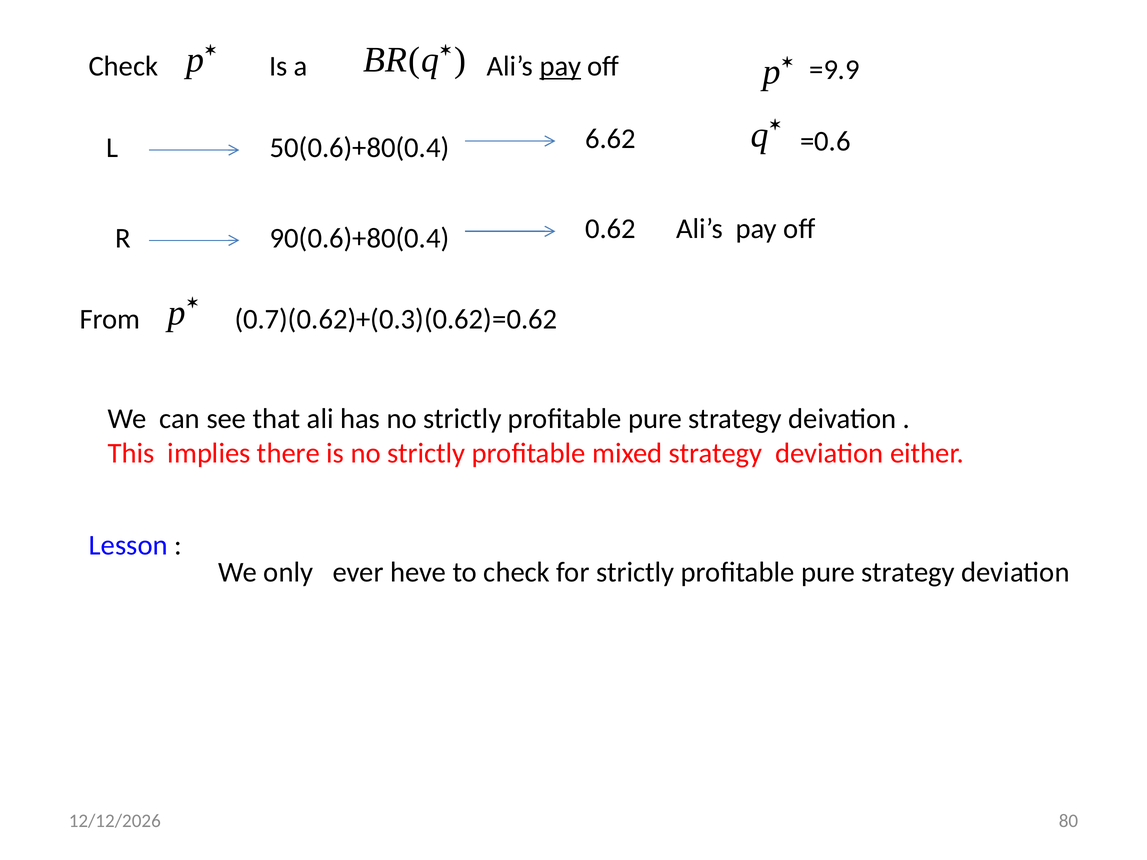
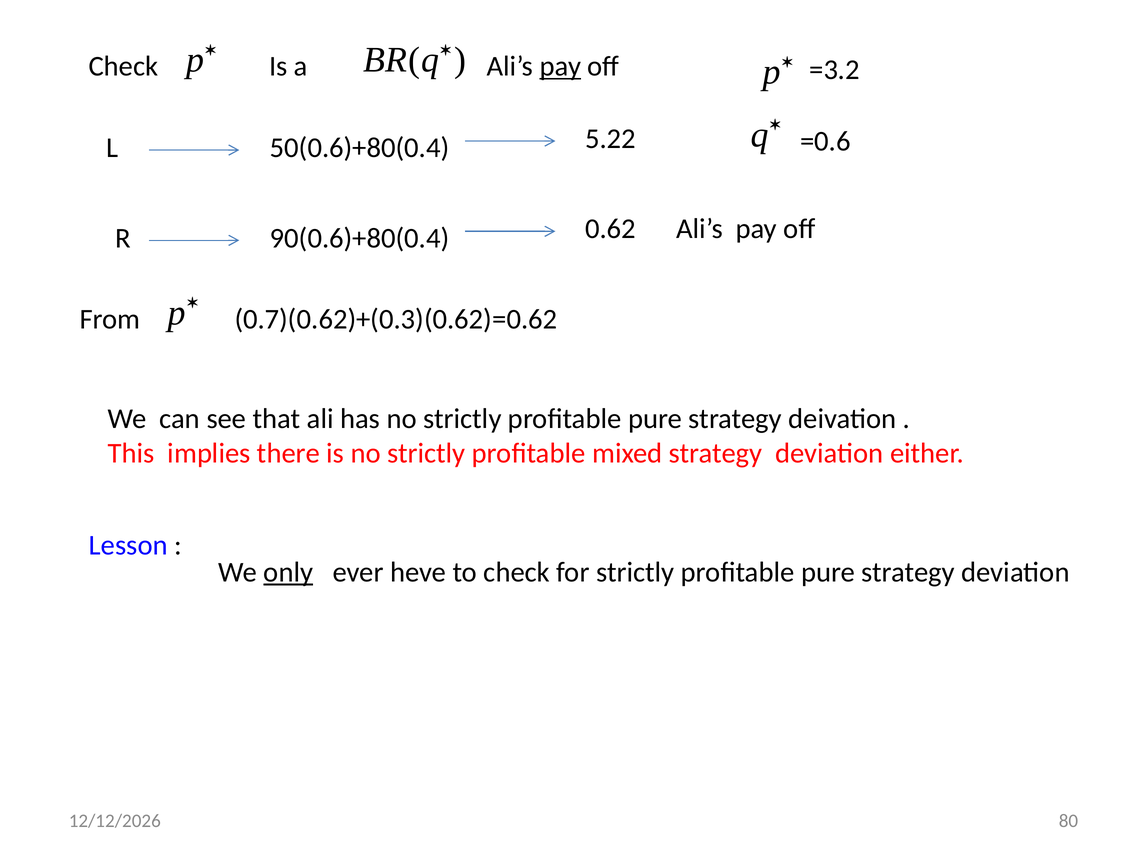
=9.9: =9.9 -> =3.2 (834, 70)
6.62: 6.62 -> 5.22 (611, 139)
only underline: none -> present (288, 572)
